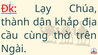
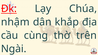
thành: thành -> nhậm (15, 22)
